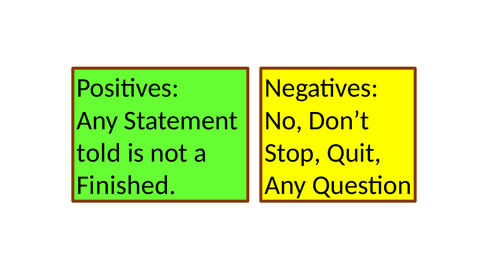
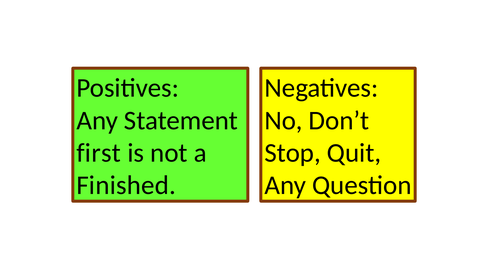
told: told -> first (99, 153)
